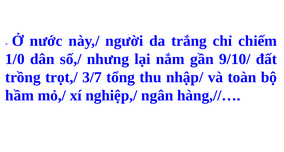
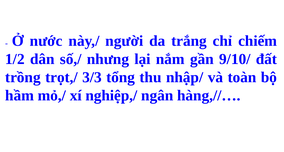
1/0: 1/0 -> 1/2 (15, 59)
3/7: 3/7 -> 3/3 (92, 77)
